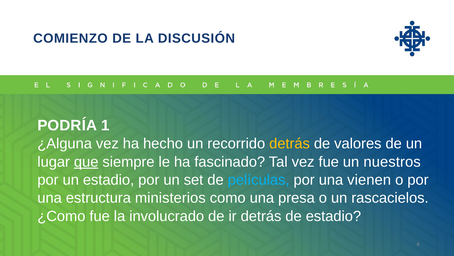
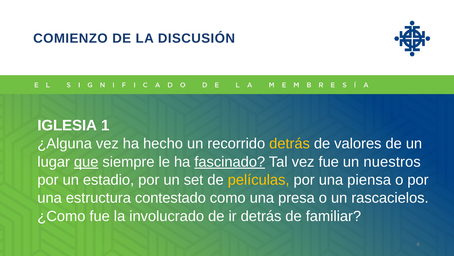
PODRÍA: PODRÍA -> IGLESIA (67, 125)
fascinado underline: none -> present (230, 161)
películas colour: light blue -> yellow (259, 180)
vienen: vienen -> piensa (369, 180)
ministerios: ministerios -> contestado (170, 198)
de estadio: estadio -> familiar (333, 216)
